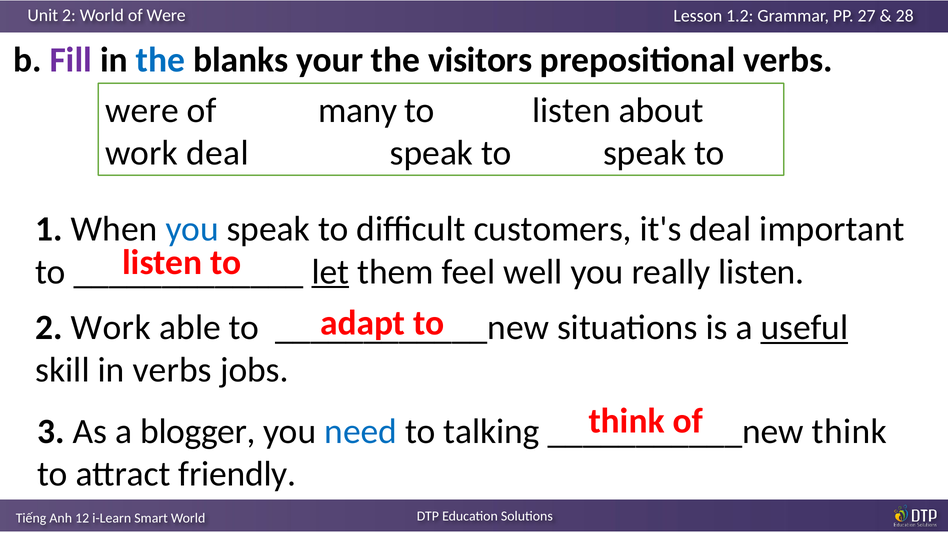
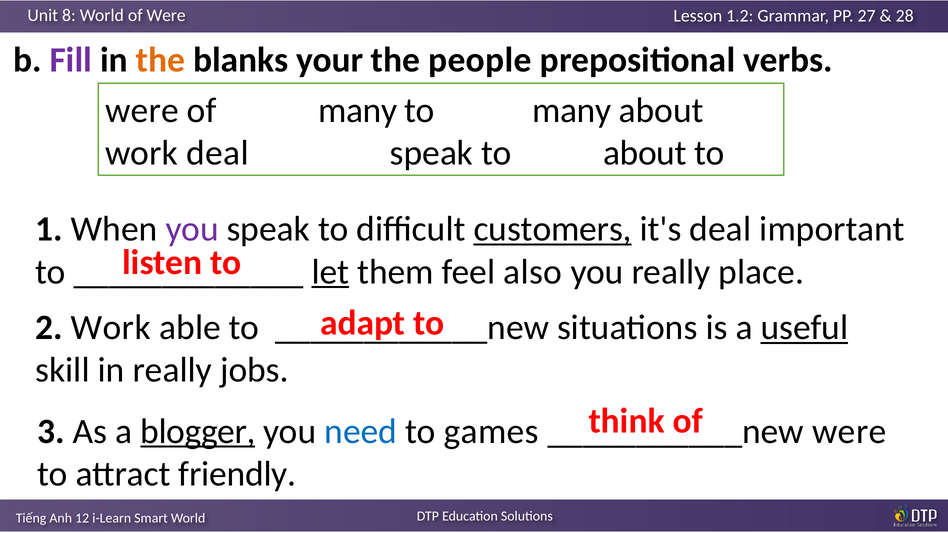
2: 2 -> 8 (69, 15)
the colour: blue -> orange (160, 60)
visitors: visitors -> people (480, 60)
to listen: listen -> many (572, 110)
to speak: speak -> about (645, 153)
you colour: blue -> purple (192, 229)
customers underline: none -> present (553, 229)
well: well -> also (533, 272)
really listen: listen -> place (761, 272)
in verbs: verbs -> really (172, 370)
blogger underline: none -> present (198, 432)
talking: talking -> games (491, 432)
think: think -> were (849, 432)
